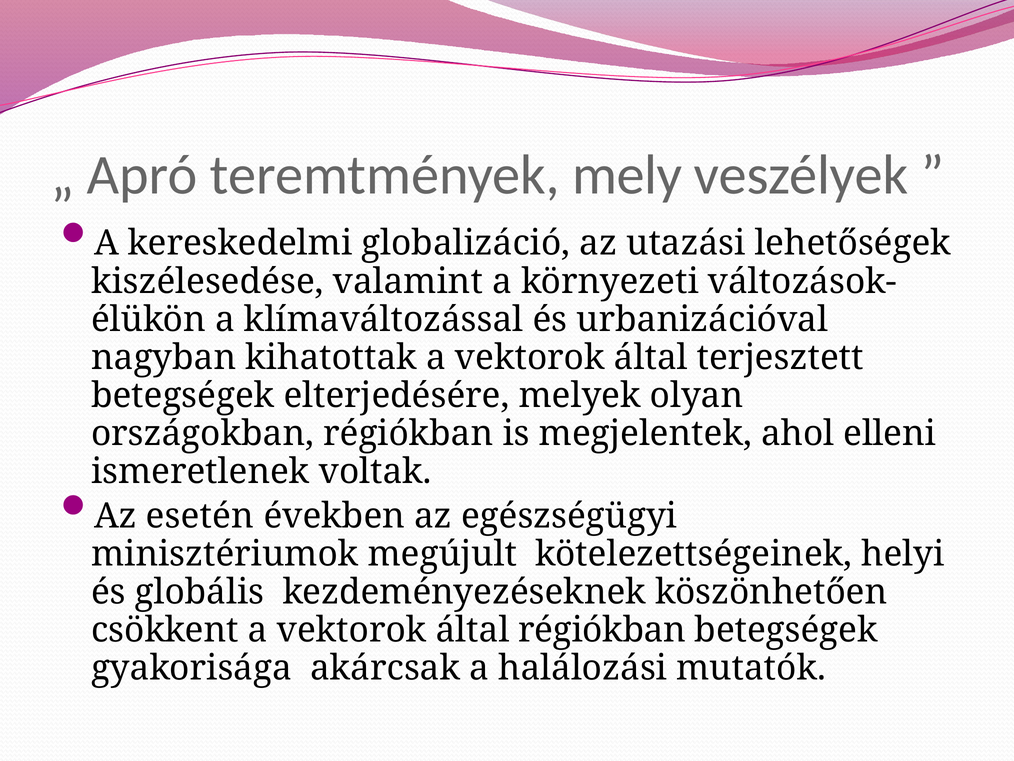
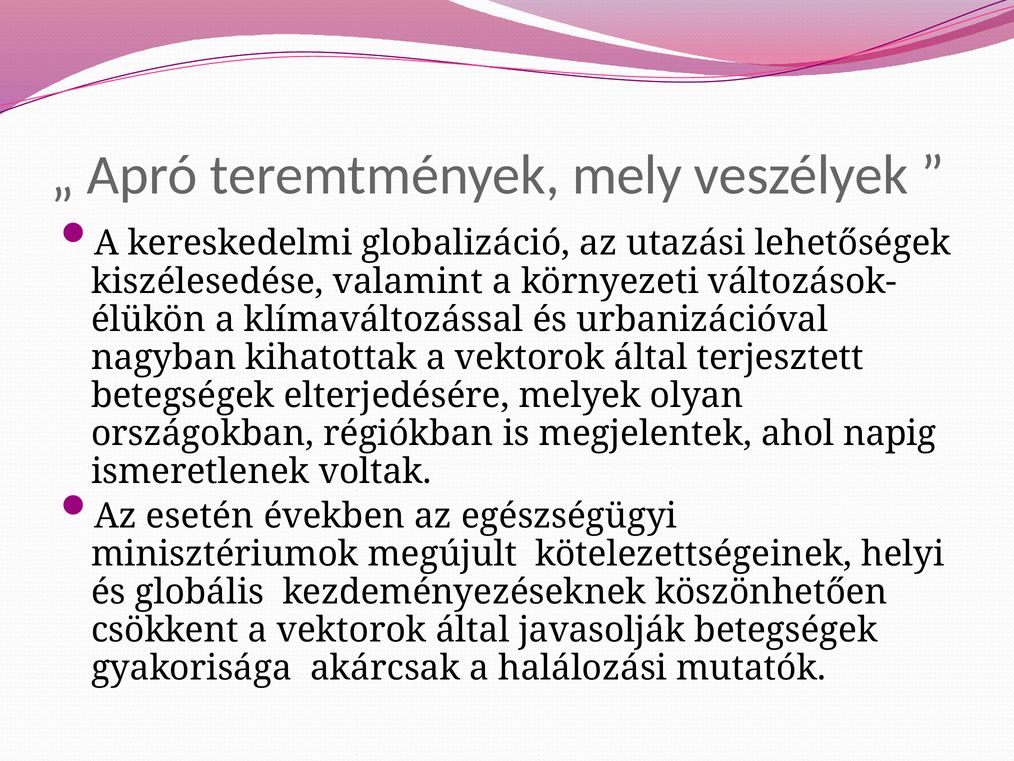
elleni: elleni -> napig (890, 433)
által régiókban: régiókban -> javasolják (602, 630)
